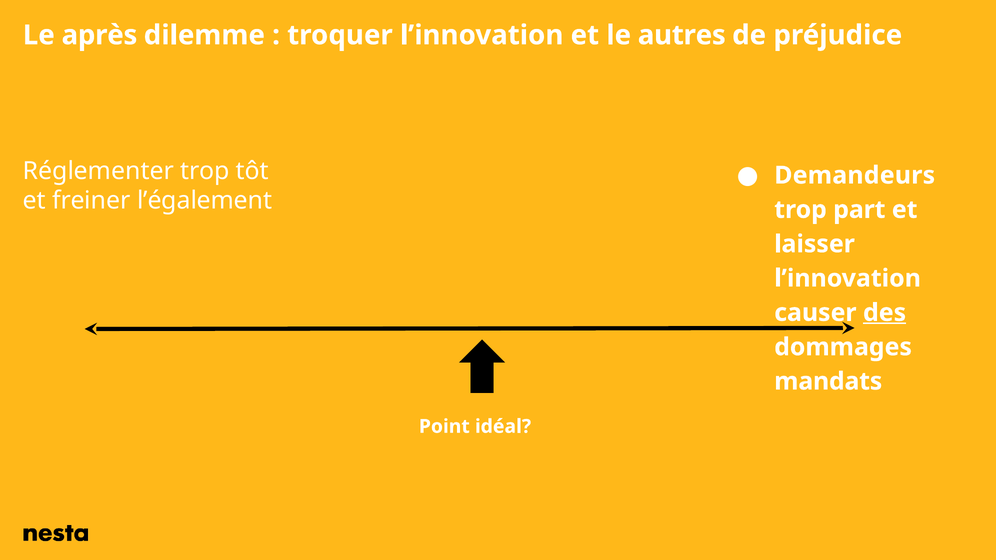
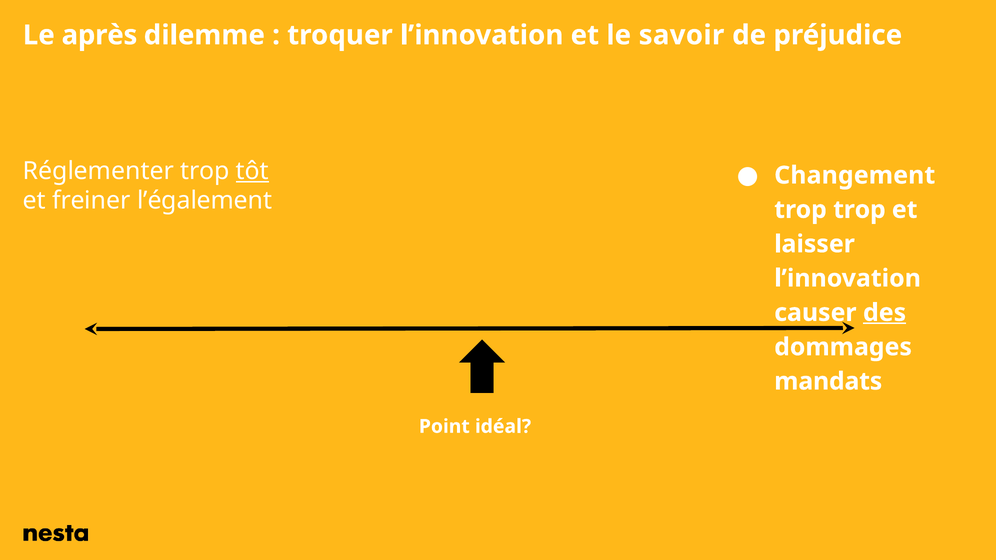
autres: autres -> savoir (681, 35)
tôt underline: none -> present (252, 171)
Demandeurs: Demandeurs -> Changement (855, 175)
trop part: part -> trop (859, 210)
